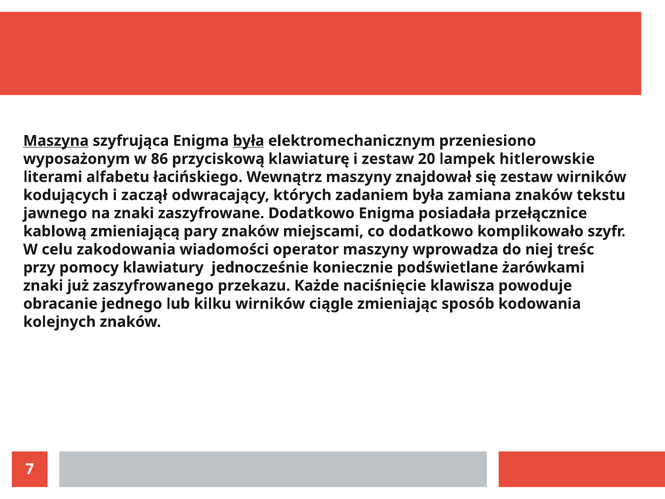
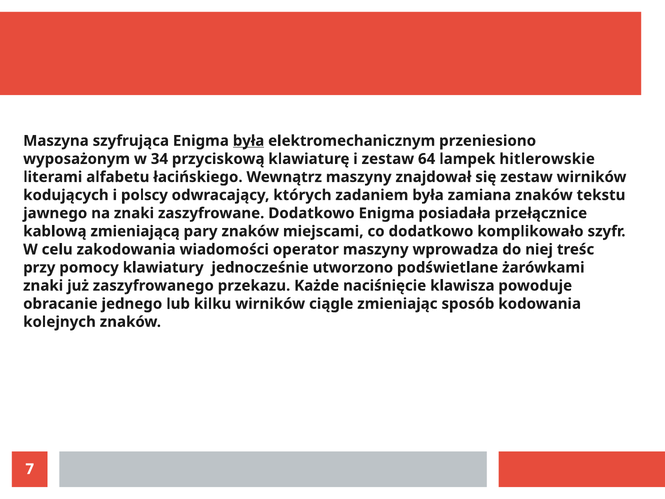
Maszyna underline: present -> none (56, 141)
86: 86 -> 34 (159, 159)
20: 20 -> 64 (427, 159)
zaczął: zaczął -> polscy (144, 195)
koniecznie: koniecznie -> utworzono (353, 267)
